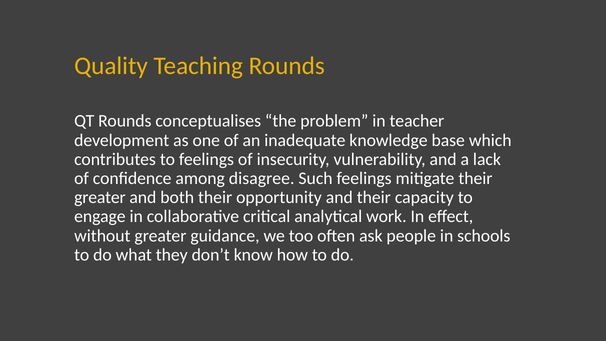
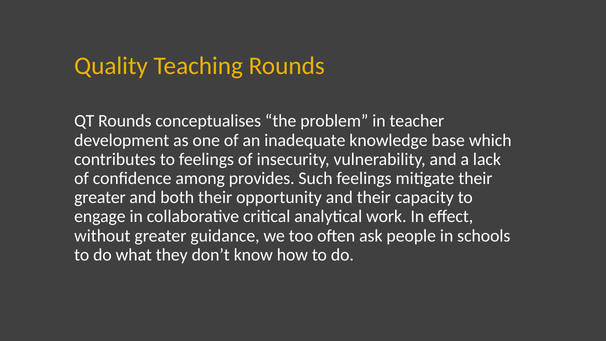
disagree: disagree -> provides (262, 178)
